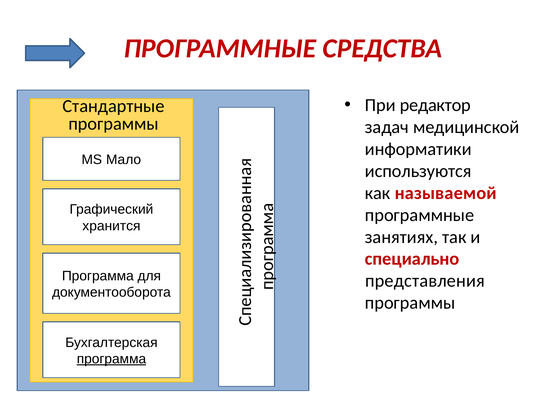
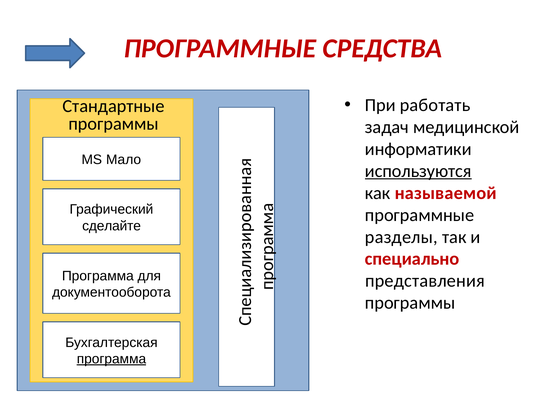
редактор: редактор -> работать (435, 105)
используются underline: none -> present (418, 171)
хранится: хранится -> сделайте (112, 226)
занятиях: занятиях -> разделы (401, 237)
